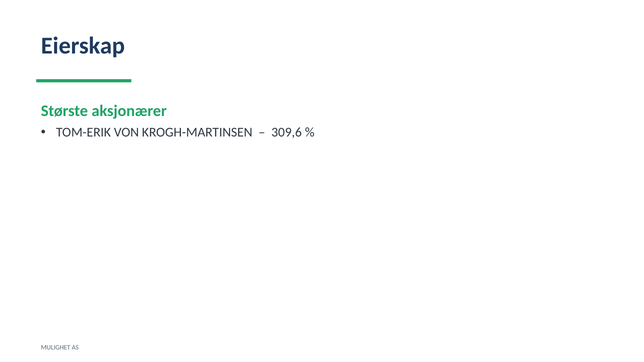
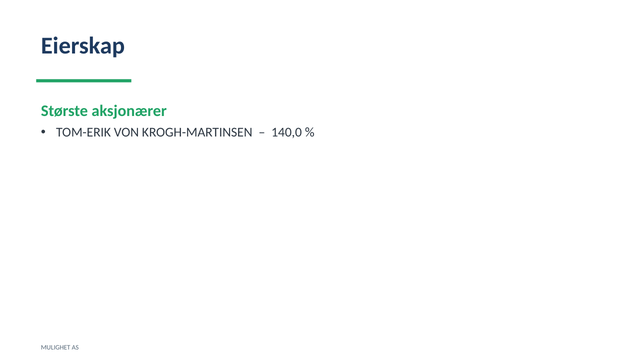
309,6: 309,6 -> 140,0 (287, 132)
